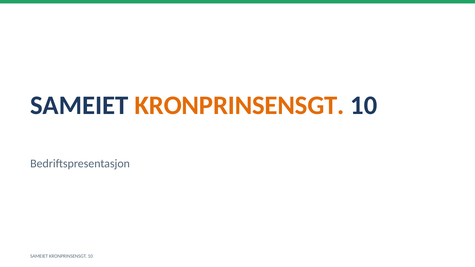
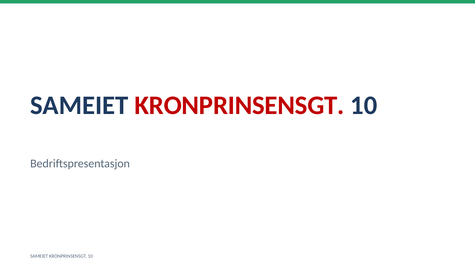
KRONPRINSENSGT colour: orange -> red (239, 105)
